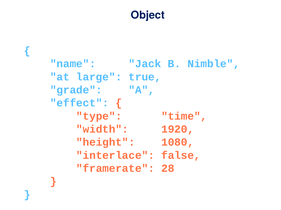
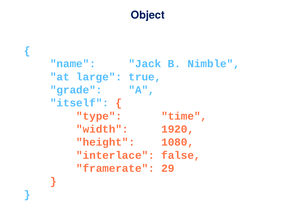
effect: effect -> itself (79, 103)
28: 28 -> 29 (168, 169)
